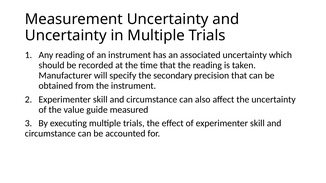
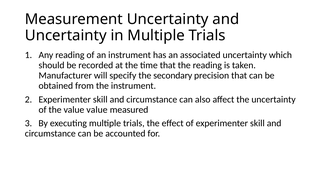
value guide: guide -> value (97, 110)
